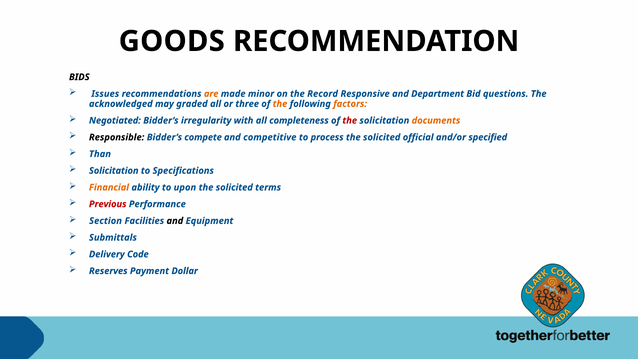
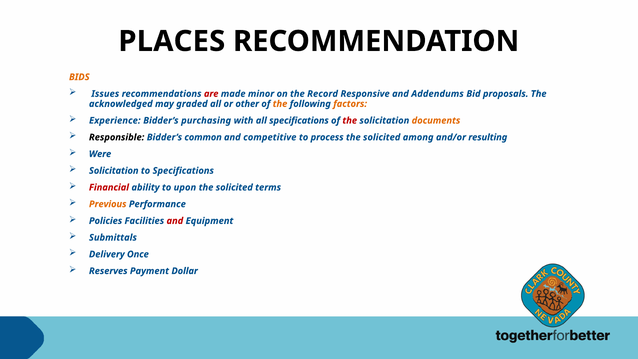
GOODS: GOODS -> PLACES (172, 41)
BIDS colour: black -> orange (79, 77)
are colour: orange -> red (211, 94)
Department: Department -> Addendums (438, 94)
questions: questions -> proposals (506, 94)
three: three -> other (247, 104)
Negotiated: Negotiated -> Experience (115, 121)
irregularity: irregularity -> purchasing (206, 121)
all completeness: completeness -> specifications (299, 121)
compete: compete -> common (203, 137)
official: official -> among (418, 137)
specified: specified -> resulting (488, 137)
Than: Than -> Were (100, 154)
Financial colour: orange -> red (109, 187)
Previous colour: red -> orange (108, 204)
Section: Section -> Policies (106, 221)
and colour: black -> red (175, 221)
Code: Code -> Once (138, 254)
